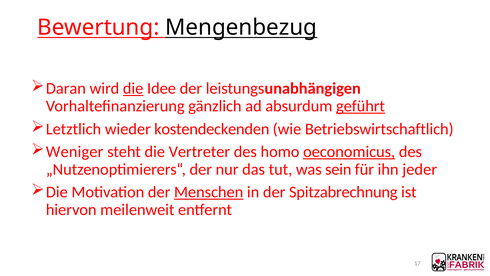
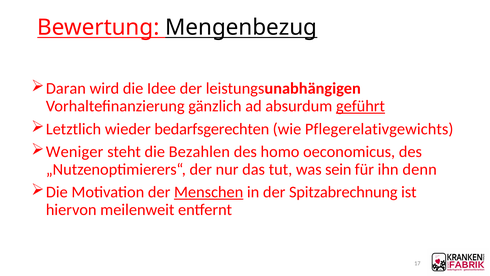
die underline: present -> none (133, 88)
kostendeckenden: kostendeckenden -> bedarfsgerechten (212, 129)
Betriebswirtschaftlich: Betriebswirtschaftlich -> Pflegerelativgewichts (379, 129)
Vertreter: Vertreter -> Bezahlen (199, 152)
oeconomicus underline: present -> none (349, 152)
jeder: jeder -> denn (420, 169)
